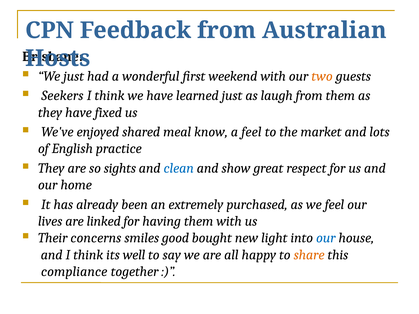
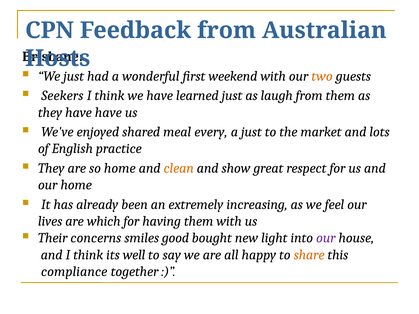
have fixed: fixed -> have (108, 113)
know: know -> every (211, 132)
a feel: feel -> just (251, 132)
so sights: sights -> home (120, 168)
clean colour: blue -> orange (179, 168)
purchased: purchased -> increasing (257, 205)
linked: linked -> which (104, 221)
our colour: blue -> purple (326, 238)
